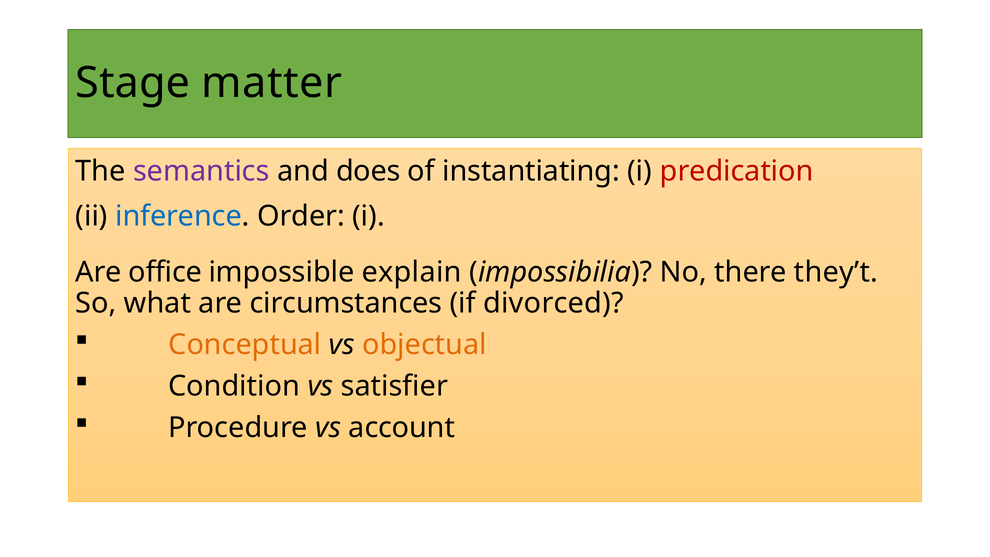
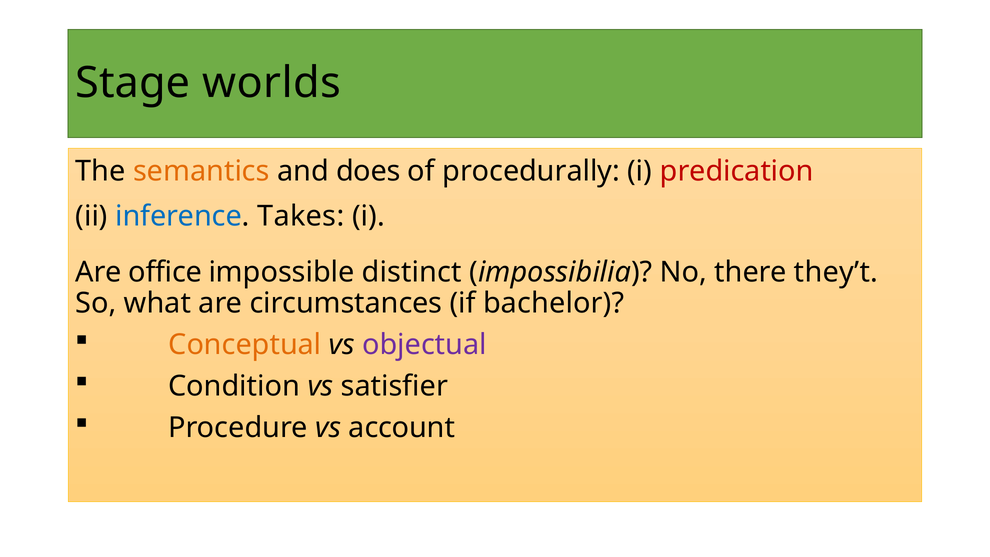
matter: matter -> worlds (272, 83)
semantics colour: purple -> orange (201, 171)
instantiating: instantiating -> procedurally (531, 171)
Order: Order -> Takes (301, 216)
explain: explain -> distinct (412, 272)
divorced: divorced -> bachelor (554, 303)
objectual colour: orange -> purple (425, 345)
